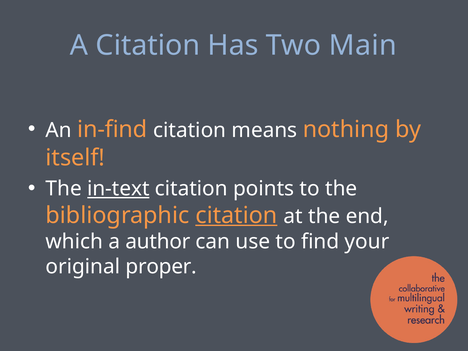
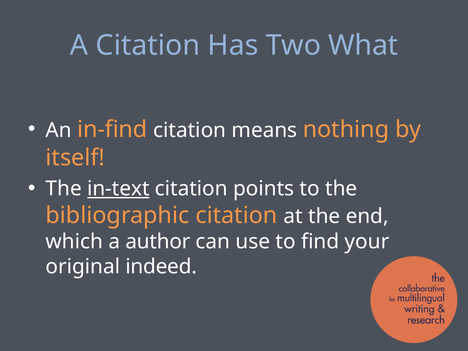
Main: Main -> What (363, 45)
citation underline: present -> none (236, 215)
proper: proper -> indeed (161, 267)
